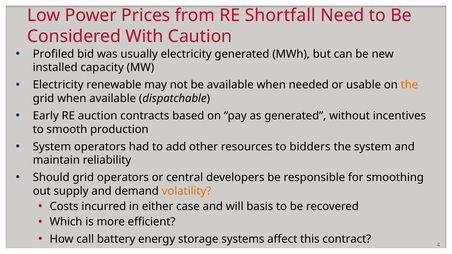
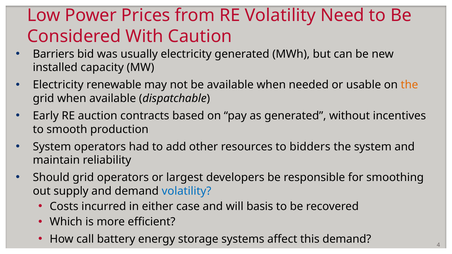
RE Shortfall: Shortfall -> Volatility (280, 15)
Profiled: Profiled -> Barriers (54, 54)
central: central -> largest (185, 178)
volatility colour: orange -> blue (186, 191)
this contract: contract -> demand (347, 239)
